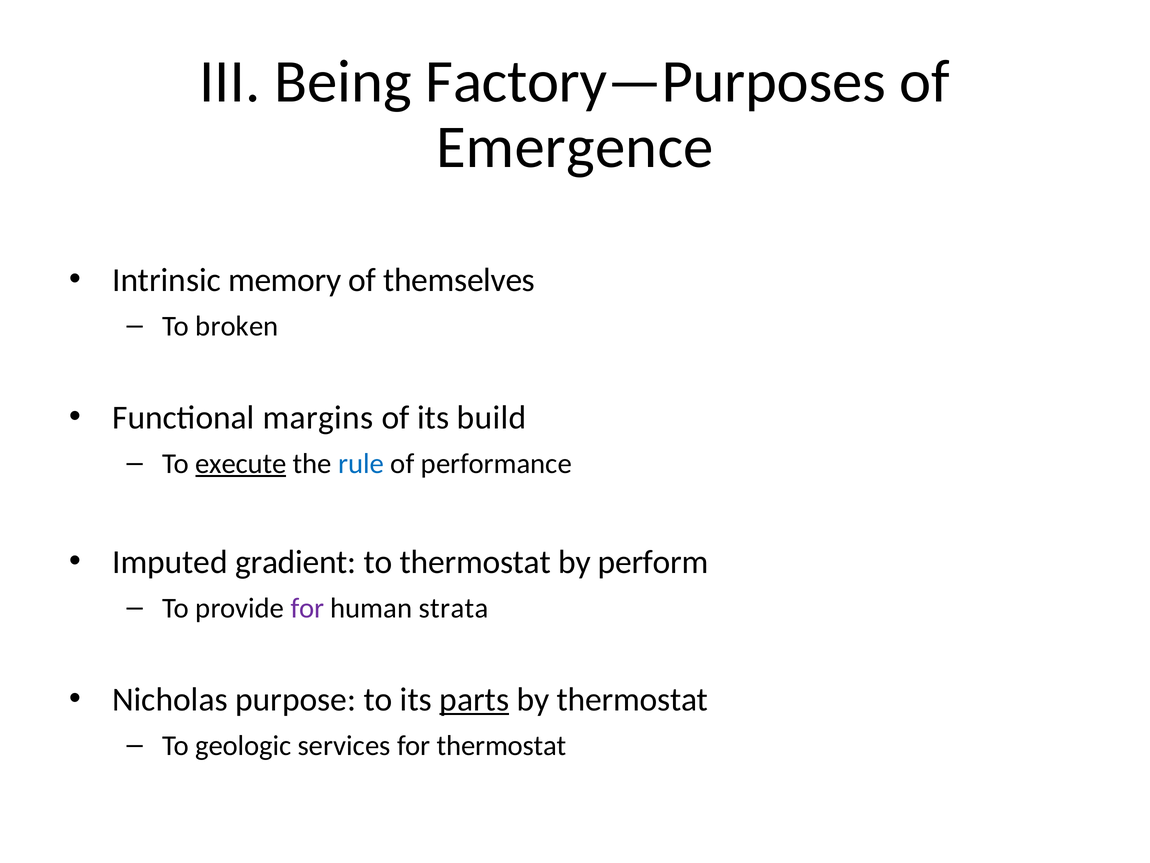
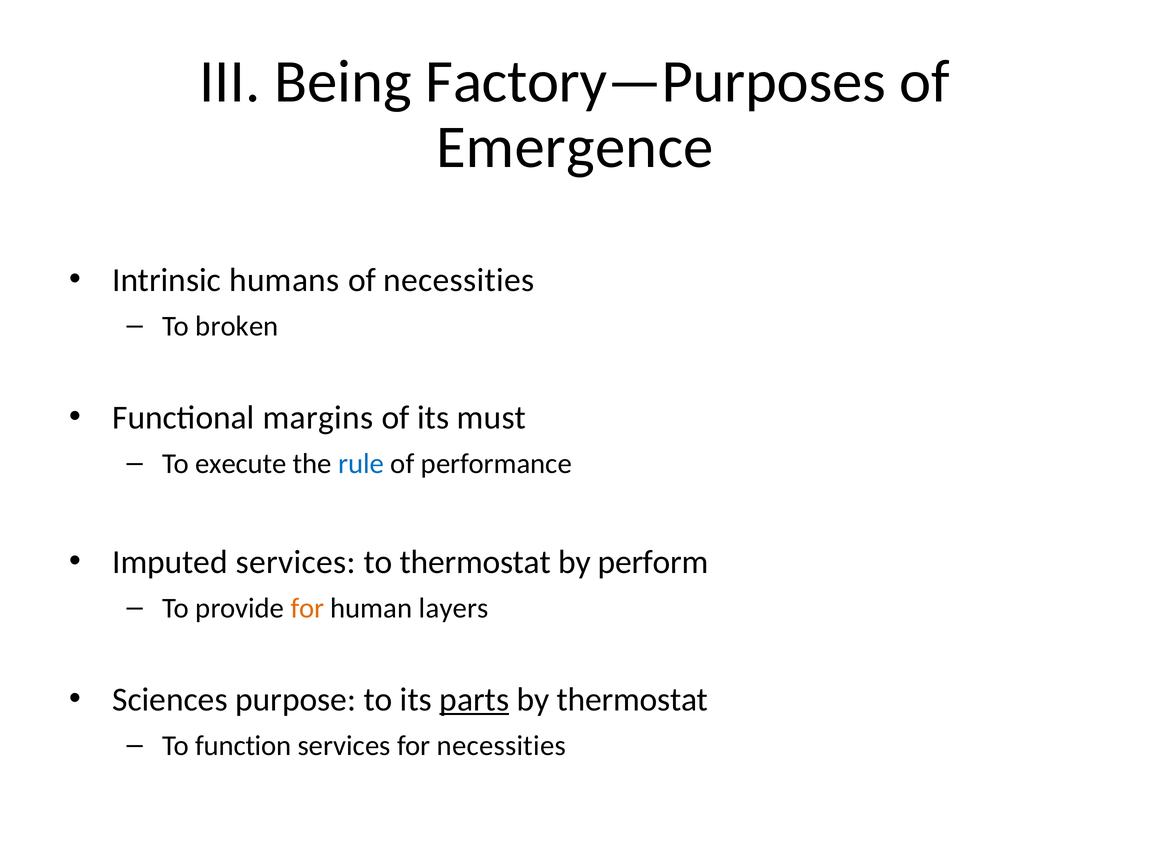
memory: memory -> humans (284, 280)
of themselves: themselves -> necessities (459, 280)
build: build -> must (491, 417)
execute underline: present -> none (241, 463)
Imputed gradient: gradient -> services (296, 562)
for colour: purple -> orange (307, 608)
strata: strata -> layers (454, 608)
Nicholas: Nicholas -> Sciences (170, 699)
geologic: geologic -> function (243, 745)
for thermostat: thermostat -> necessities (501, 745)
